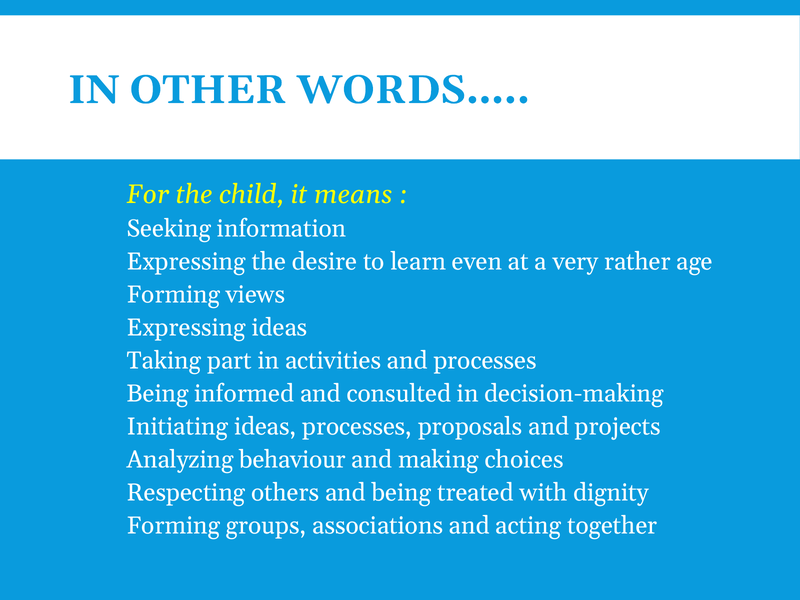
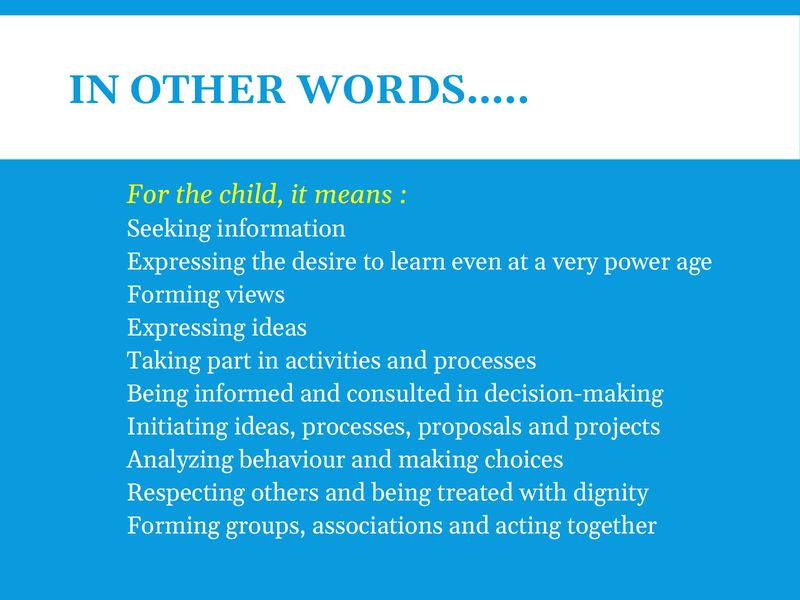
rather: rather -> power (637, 262)
